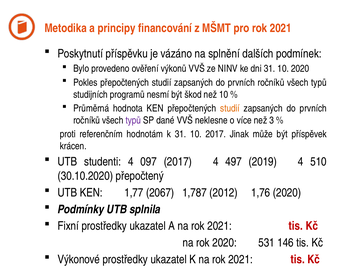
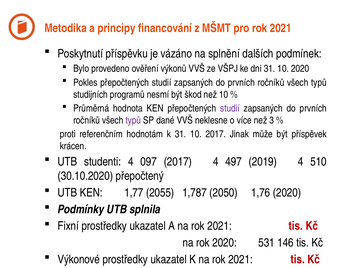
NINV: NINV -> VŠPJ (228, 69)
studií colour: orange -> purple (230, 108)
2067: 2067 -> 2055 (160, 193)
2012: 2012 -> 2050 (224, 193)
